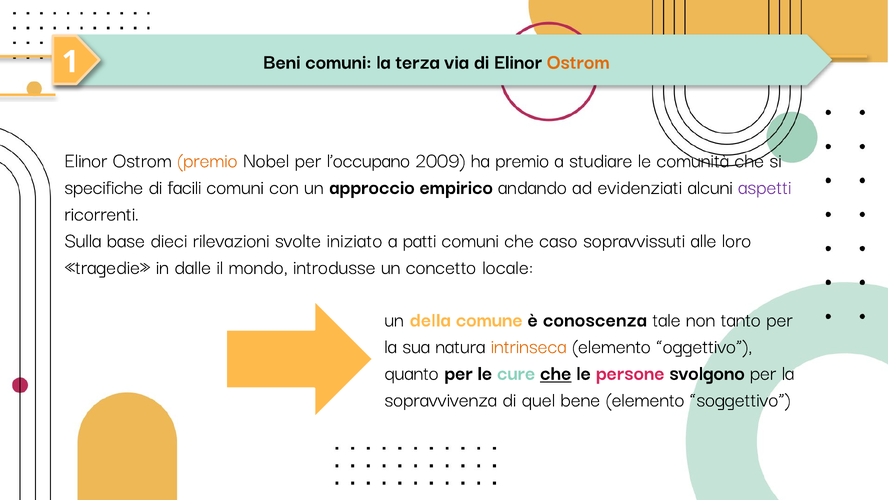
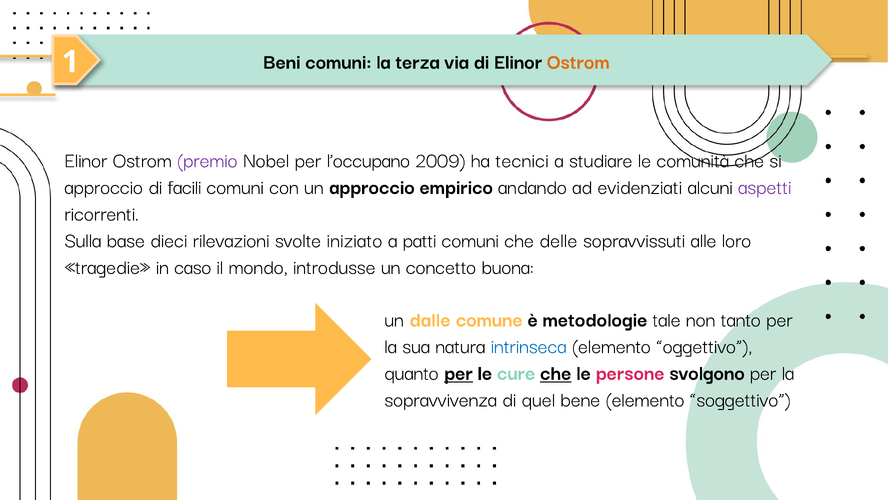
premio colour: orange -> purple (207, 160)
ha premio: premio -> tecnici (522, 160)
specifiche: specifiche -> approccio (104, 186)
caso: caso -> delle (558, 240)
dalle: dalle -> caso (193, 266)
locale: locale -> buona (508, 266)
della: della -> dalle (430, 319)
conoscenza: conoscenza -> metodologie (595, 319)
intrinseca colour: orange -> blue (529, 345)
per underline: none -> present (459, 372)
